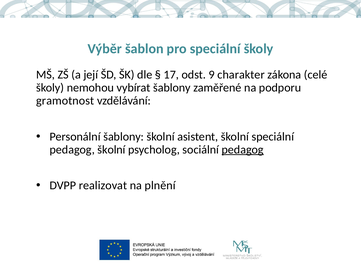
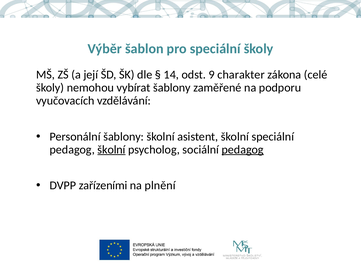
17: 17 -> 14 (171, 75)
gramotnost: gramotnost -> vyučovacích (65, 101)
školní underline: none -> present (111, 150)
realizovat: realizovat -> zařízeními (103, 186)
